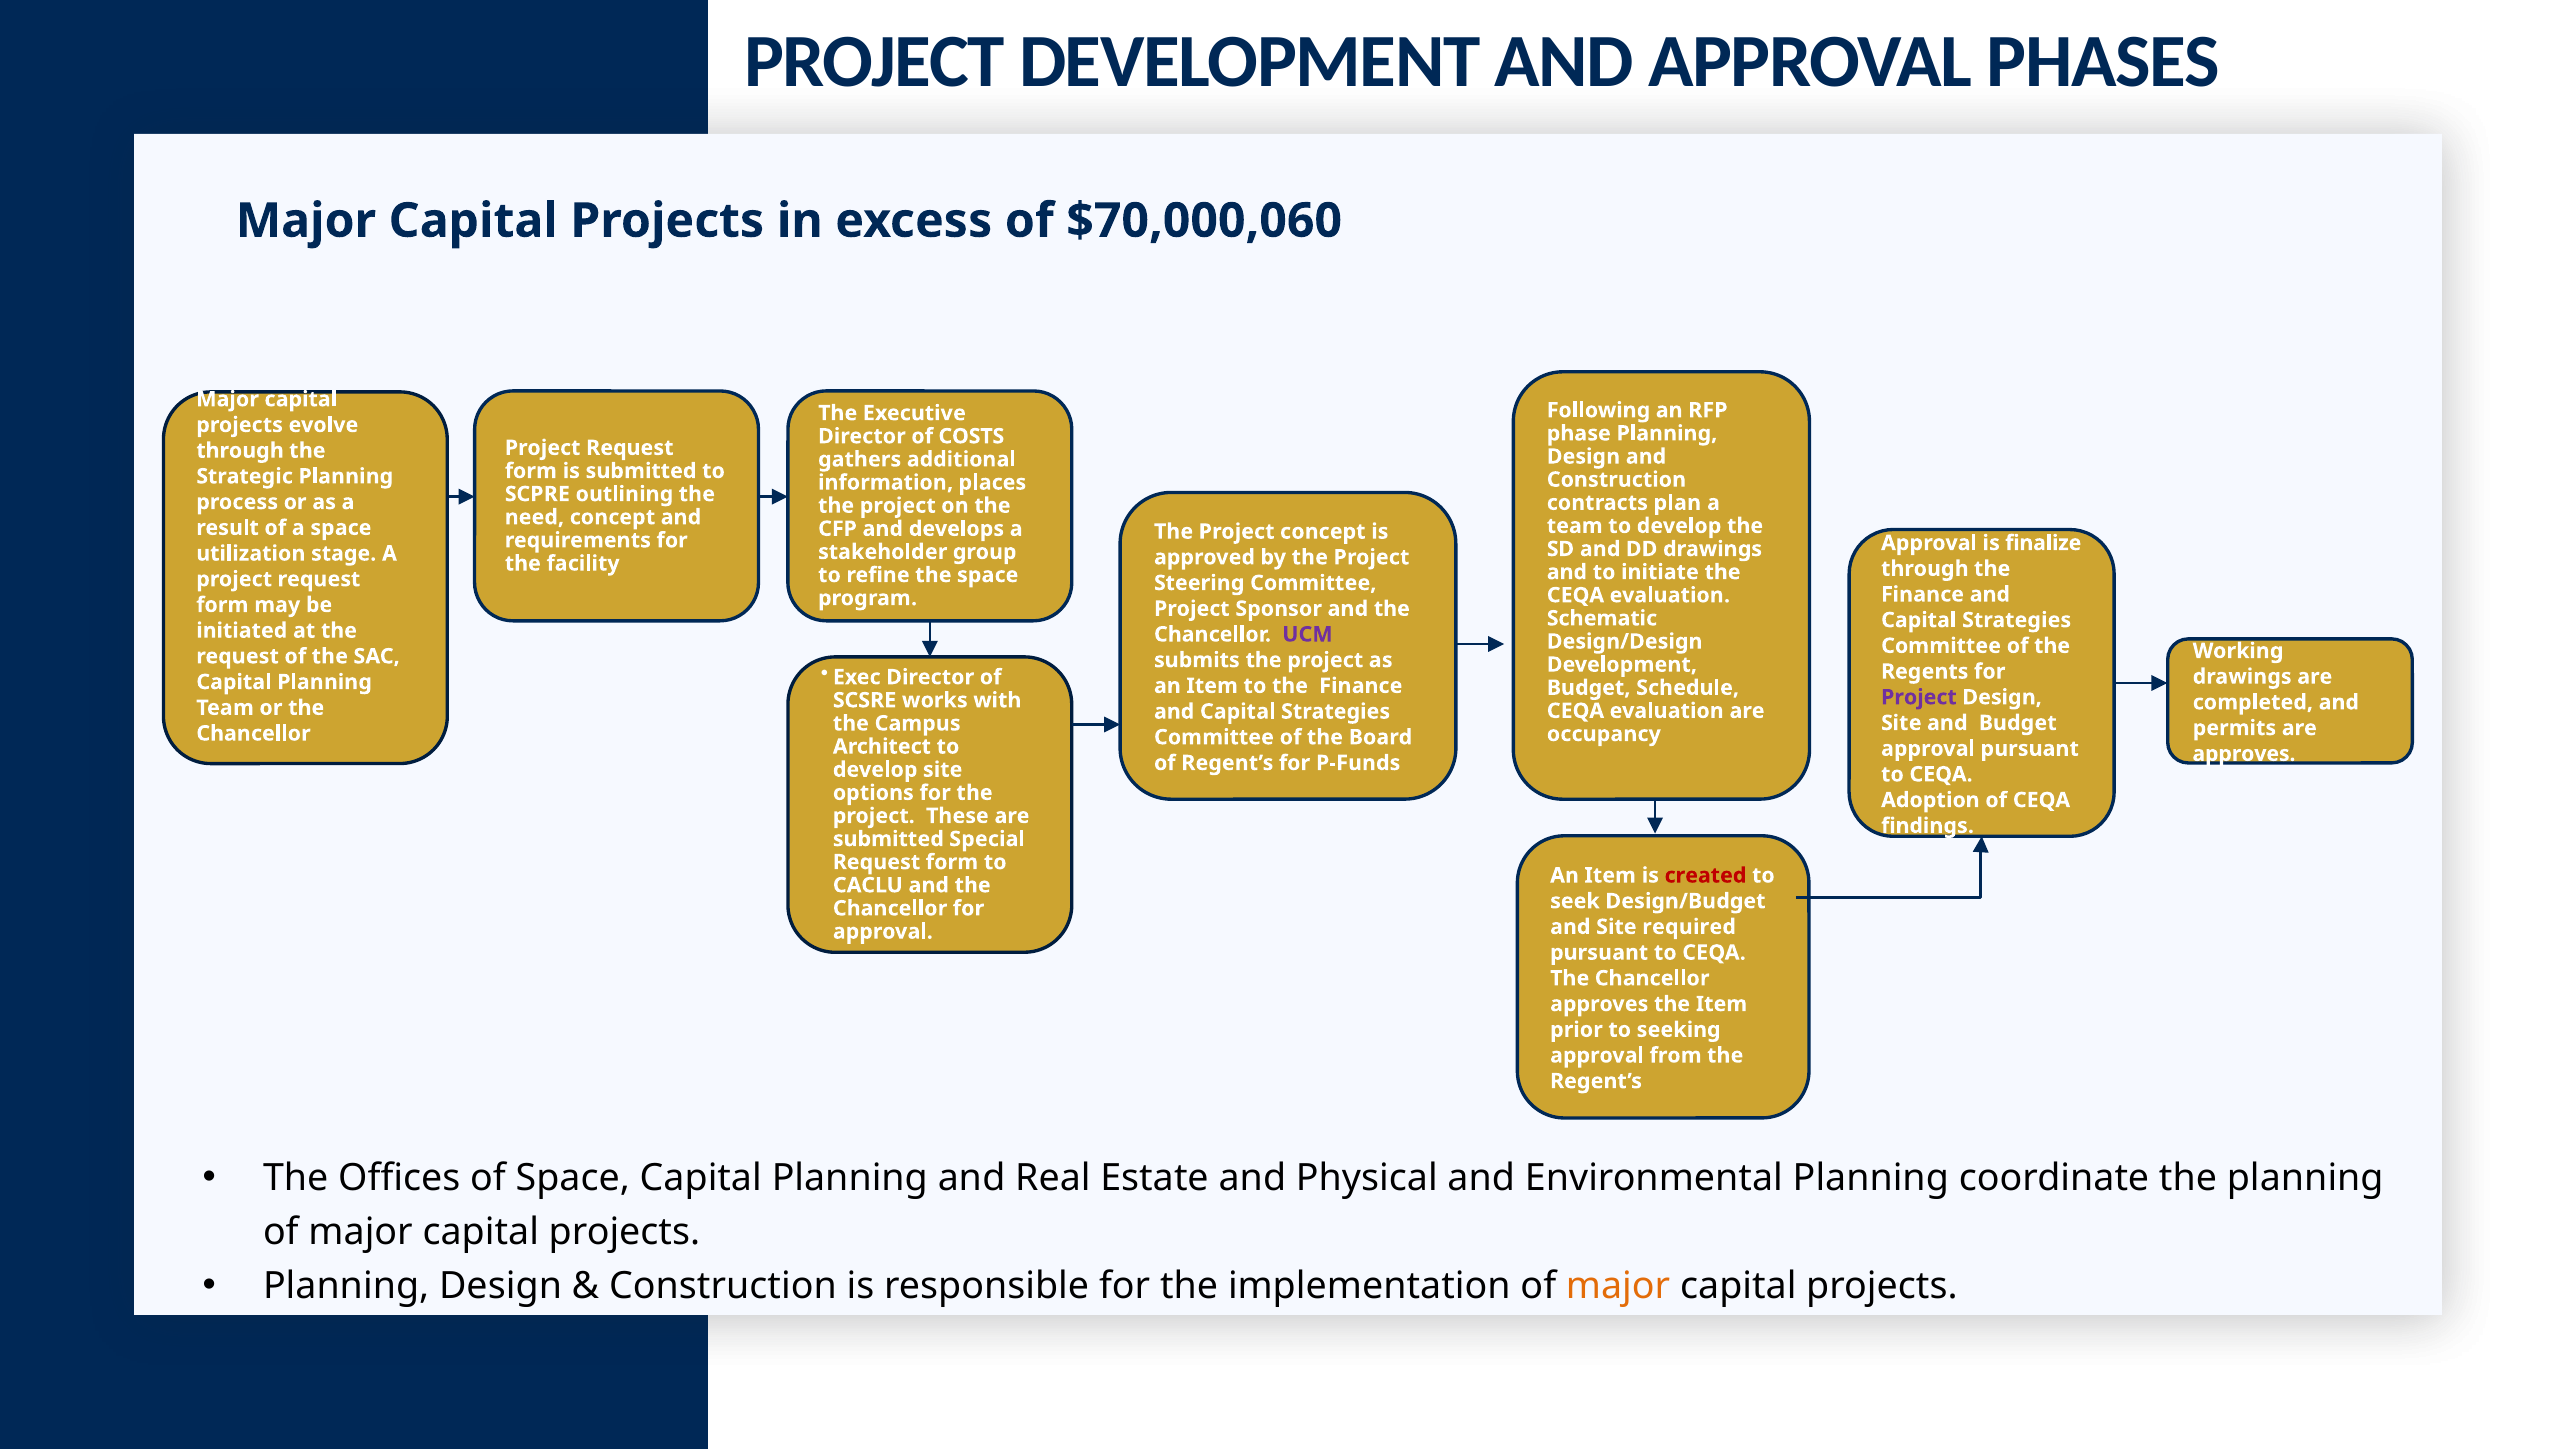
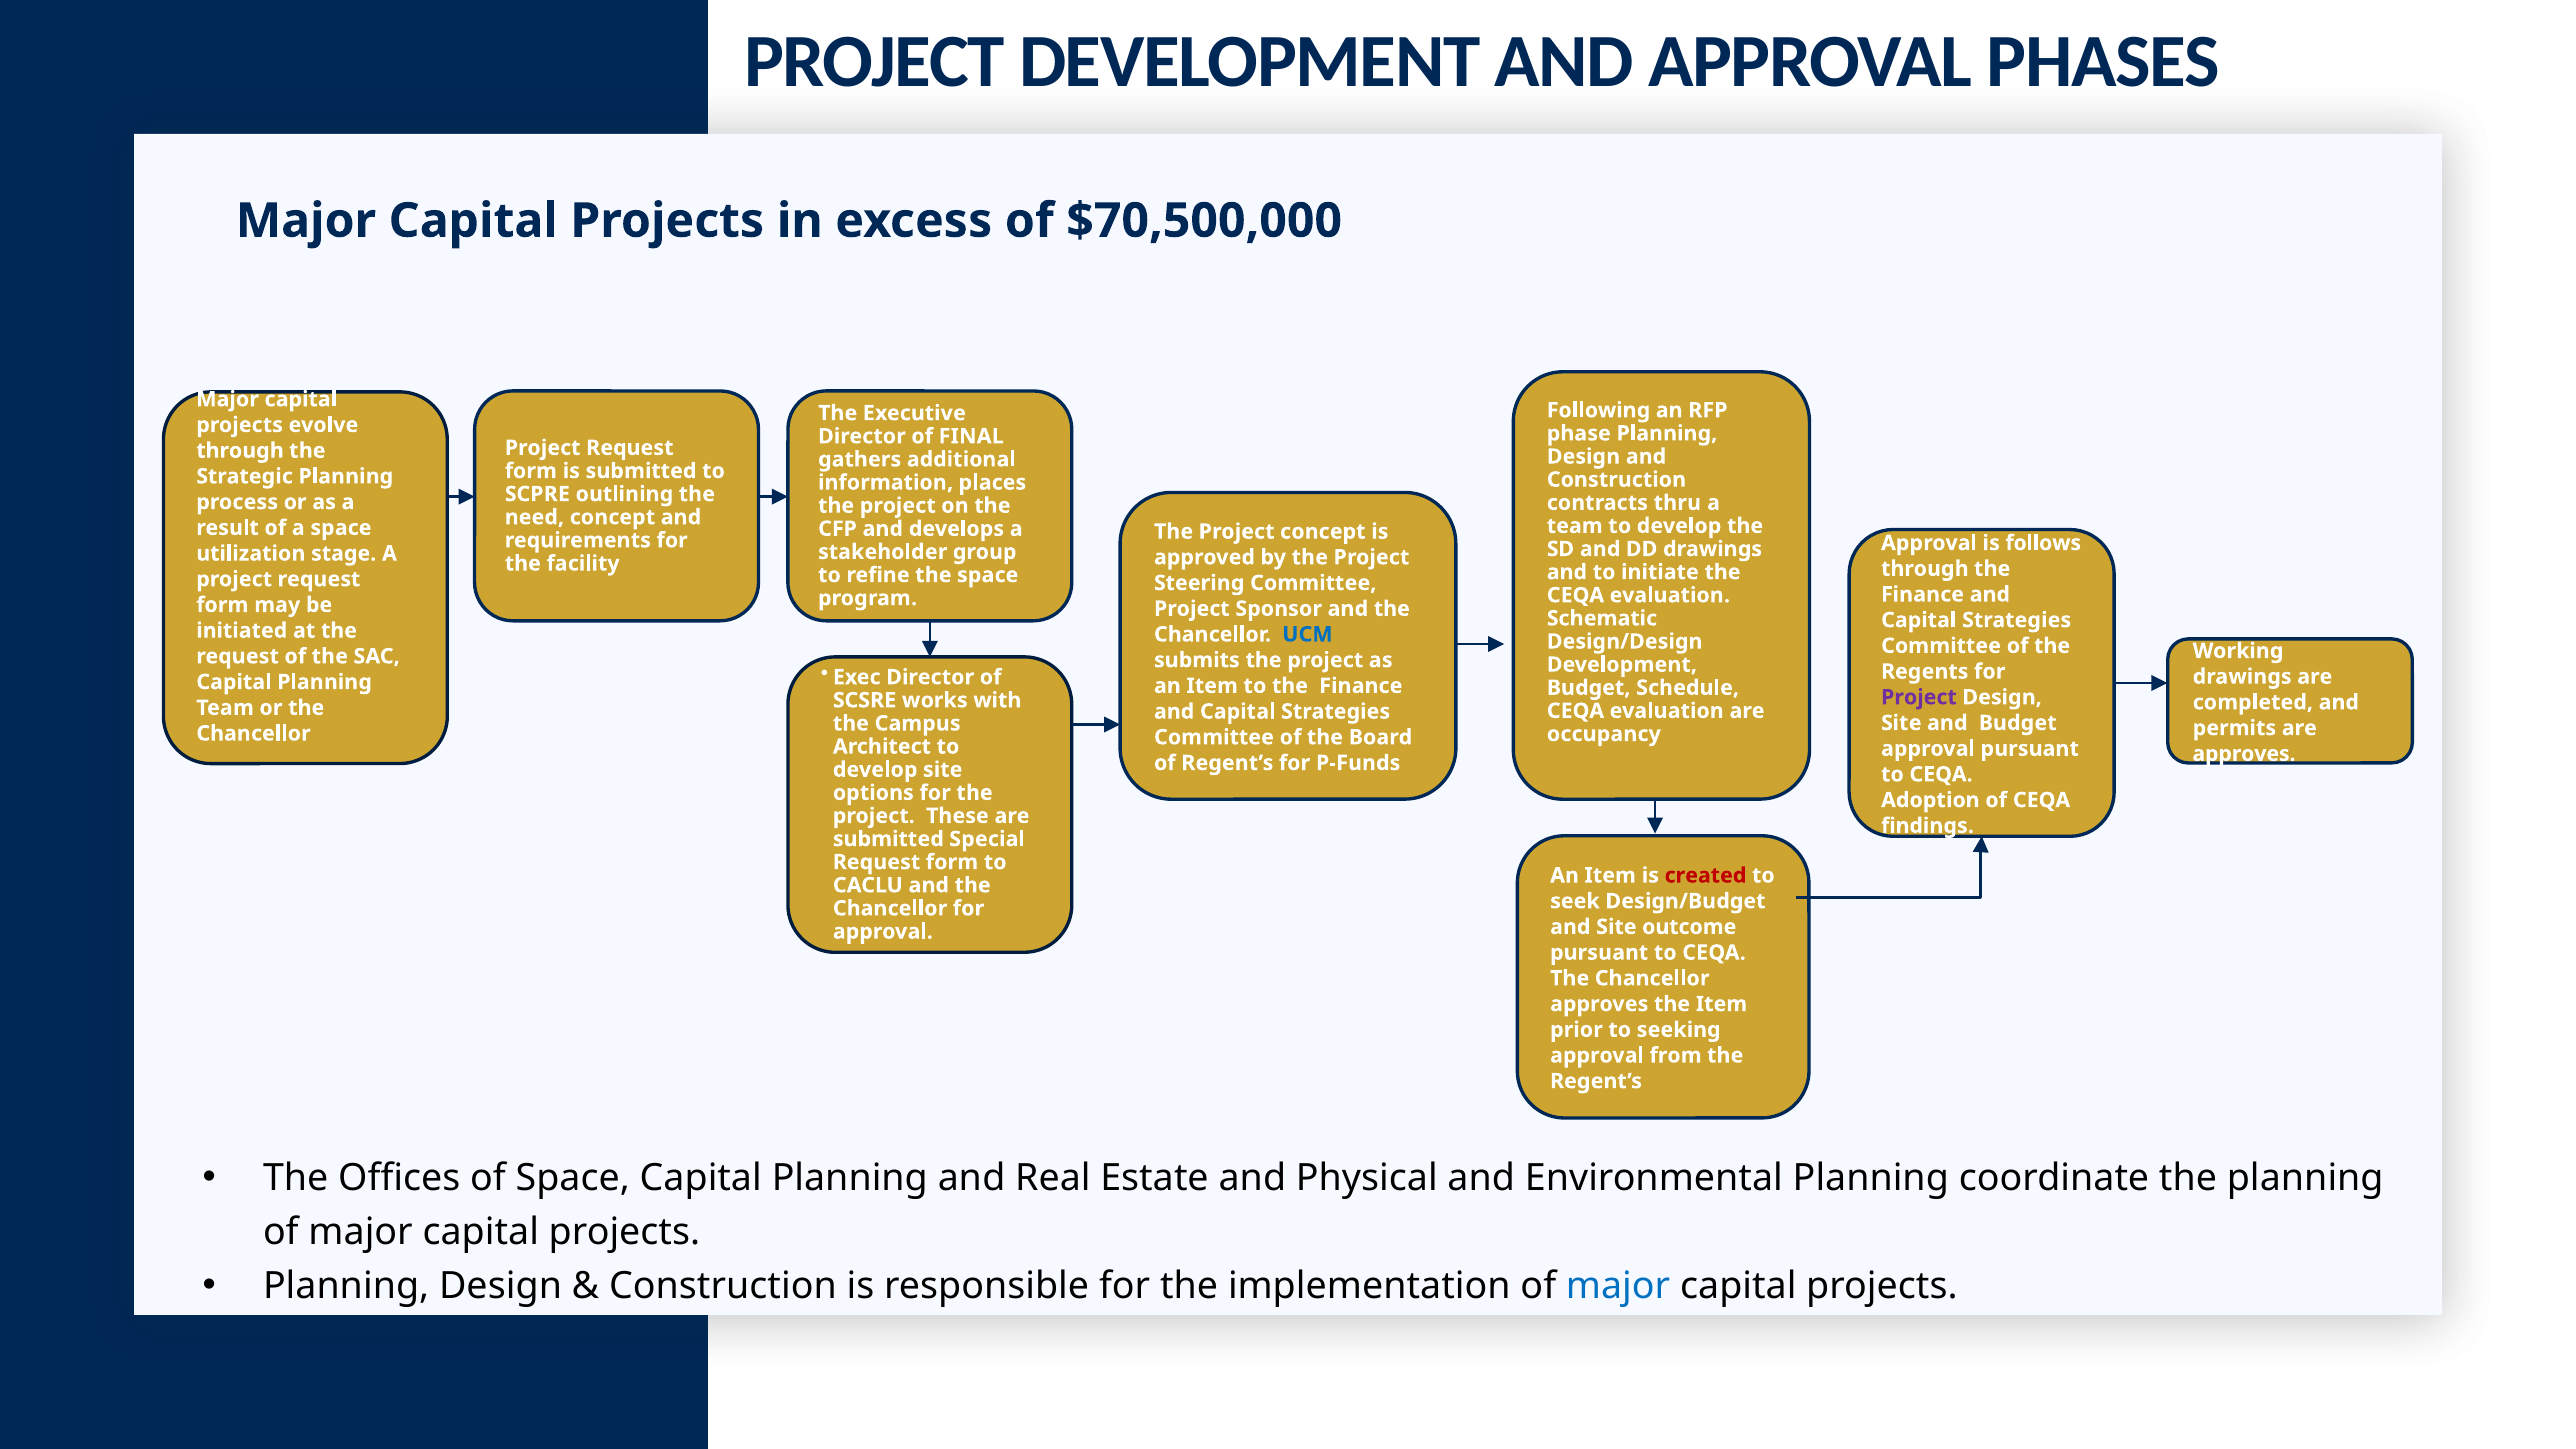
$70,000,060: $70,000,060 -> $70,500,000 (1204, 221)
COSTS: COSTS -> FINAL (971, 436)
plan: plan -> thru (1677, 503)
finalize: finalize -> follows (2043, 543)
UCM colour: purple -> blue (1307, 634)
required: required -> outcome (1689, 927)
major colour: orange -> blue (1618, 1286)
